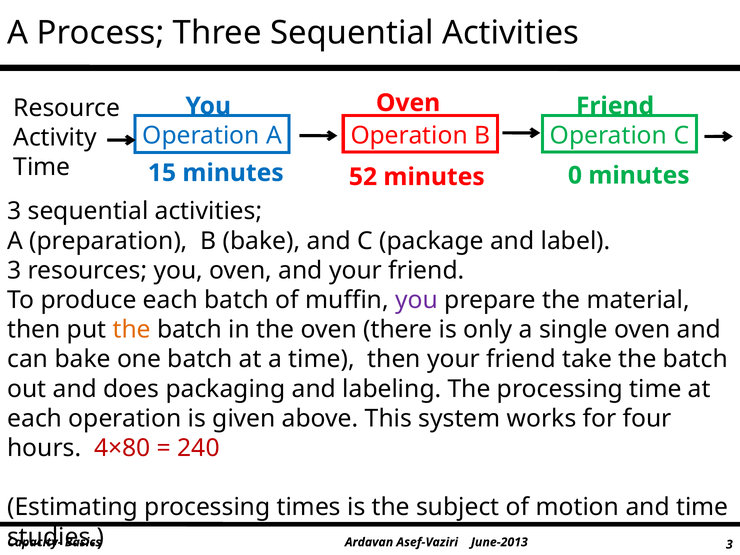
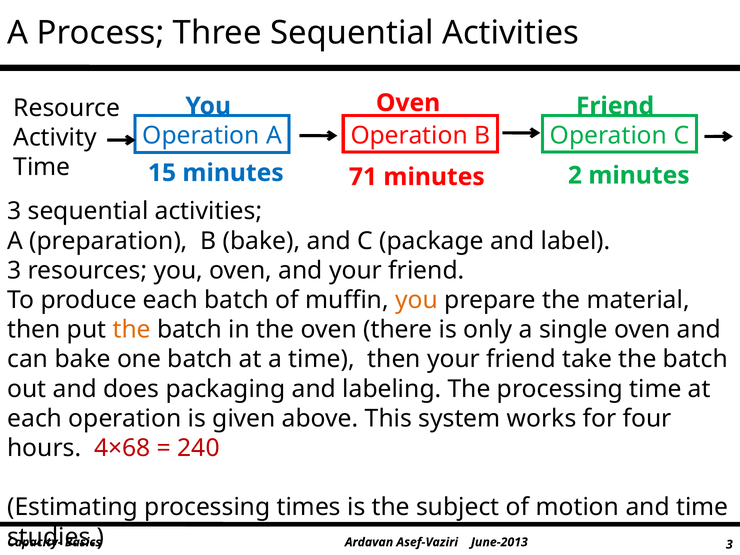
52: 52 -> 71 (363, 177)
0: 0 -> 2 (575, 175)
you colour: purple -> orange (417, 300)
4×80: 4×80 -> 4×68 (122, 448)
